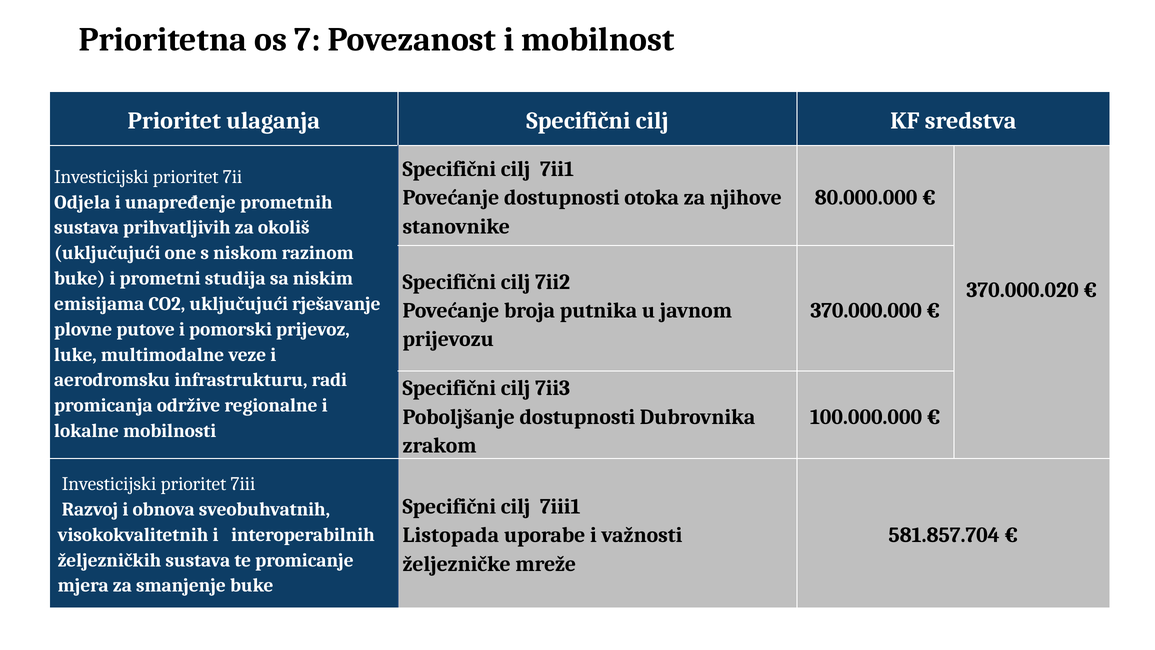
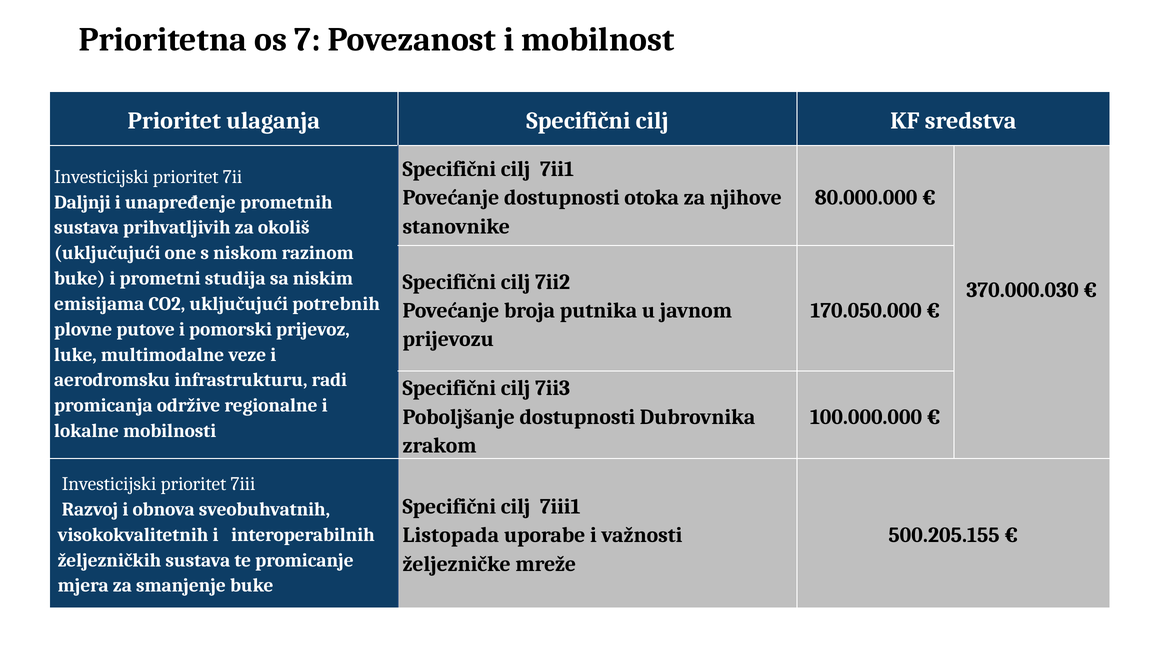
Odjela: Odjela -> Daljnji (82, 202)
370.000.020: 370.000.020 -> 370.000.030 (1023, 290)
rješavanje: rješavanje -> potrebnih (336, 304)
370.000.000: 370.000.000 -> 170.050.000 (866, 310)
581.857.704: 581.857.704 -> 500.205.155 (944, 535)
